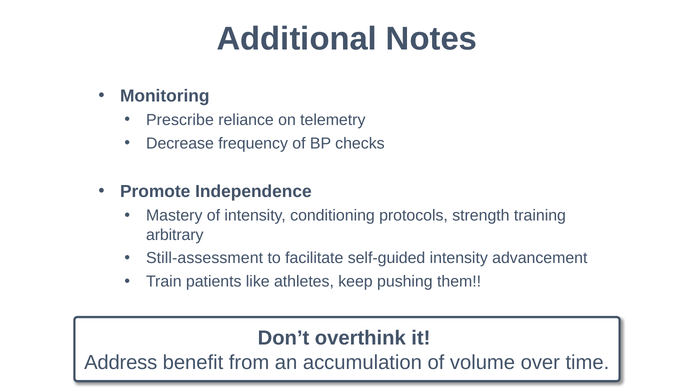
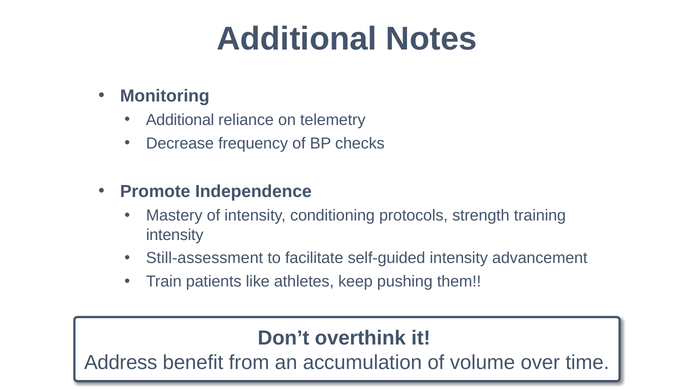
Prescribe: Prescribe -> Additional (180, 120)
arbitrary: arbitrary -> intensity (175, 234)
